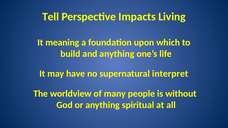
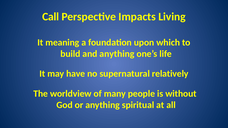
Tell: Tell -> Call (51, 17)
interpret: interpret -> relatively (170, 74)
